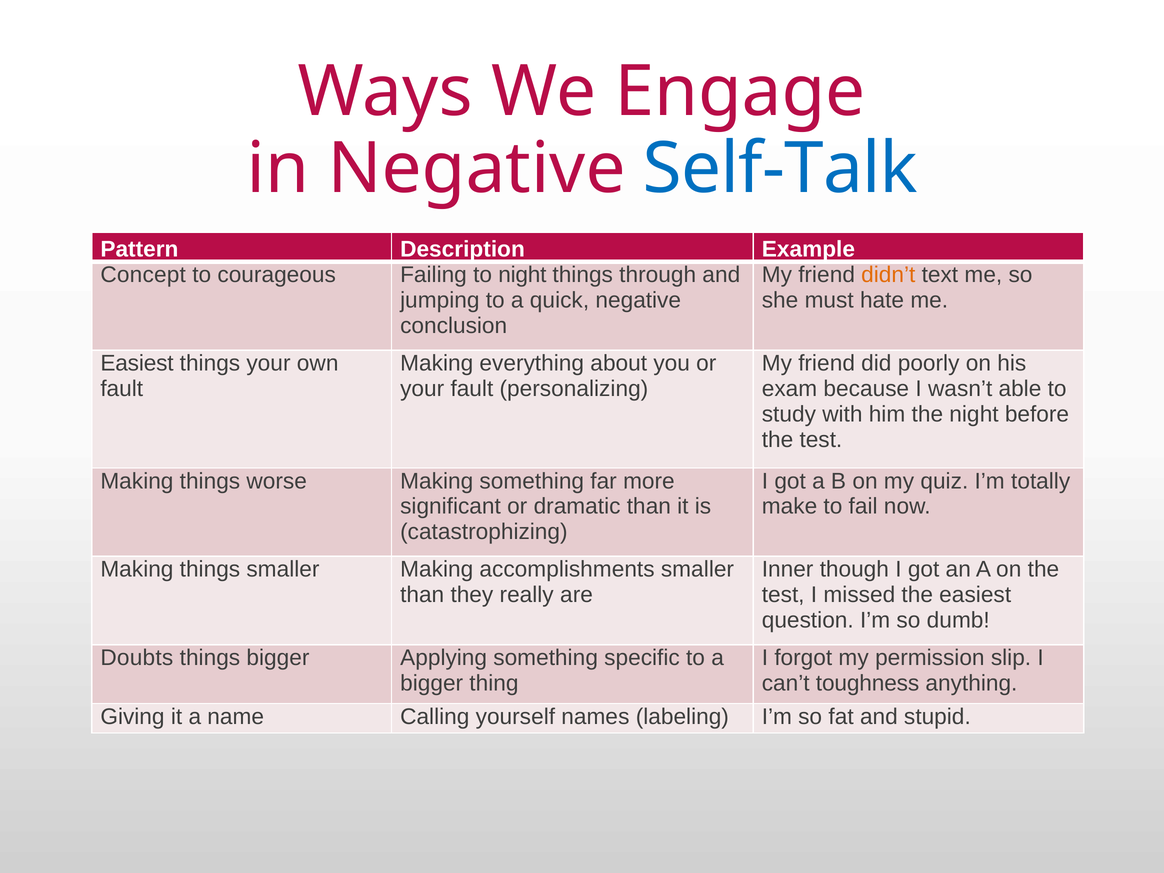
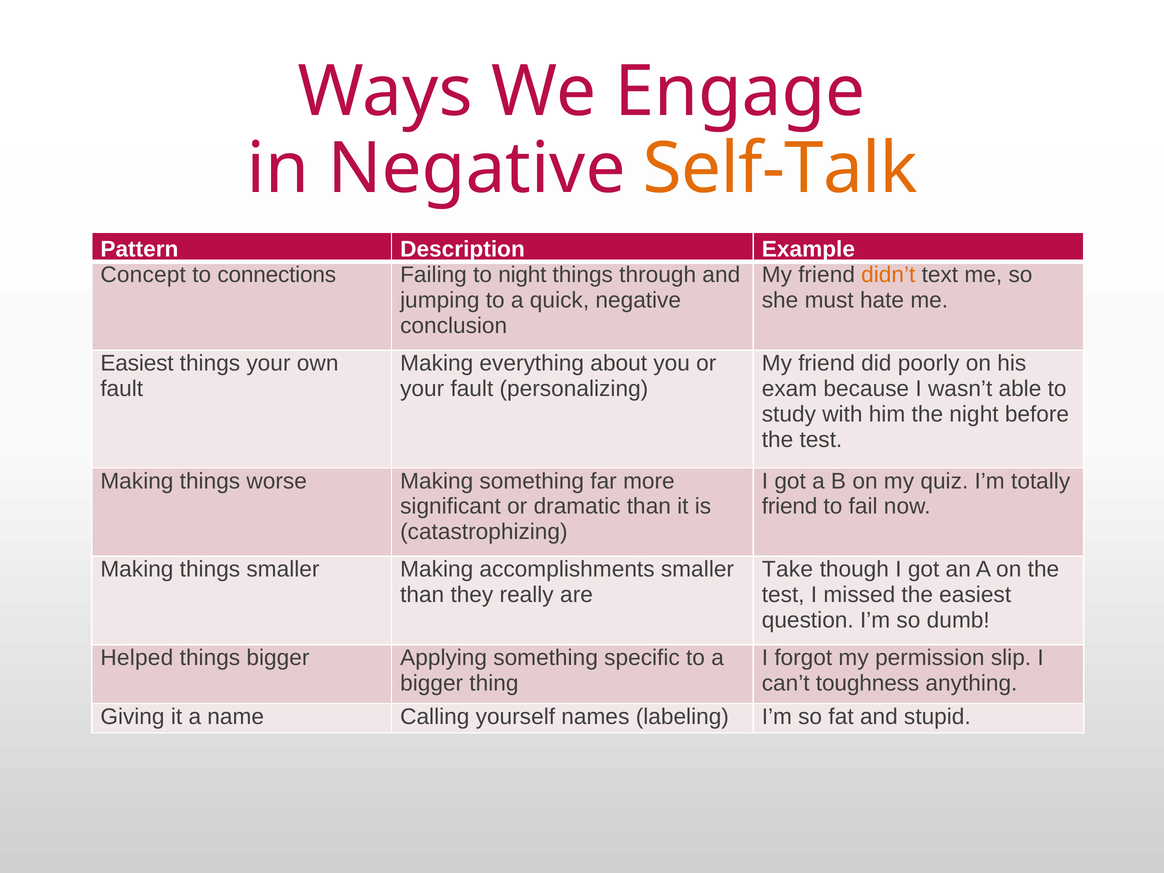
Self-Talk colour: blue -> orange (780, 169)
courageous: courageous -> connections (277, 275)
make: make -> friend (790, 506)
Inner: Inner -> Take (787, 569)
Doubts: Doubts -> Helped (137, 658)
